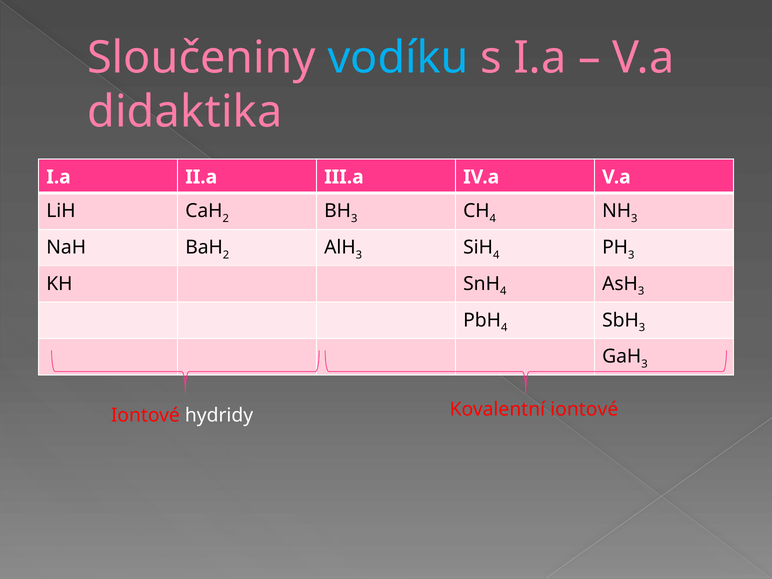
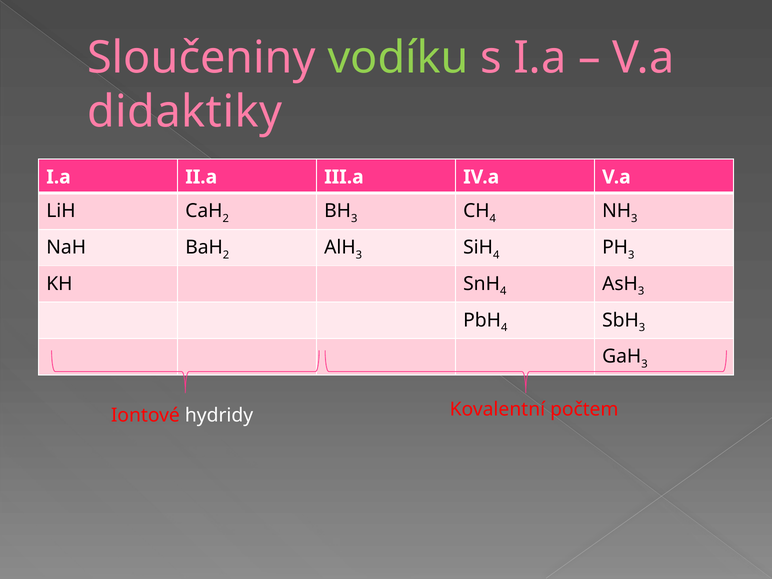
vodíku colour: light blue -> light green (398, 58)
didaktika: didaktika -> didaktiky (185, 112)
Kovalentní iontové: iontové -> počtem (584, 410)
